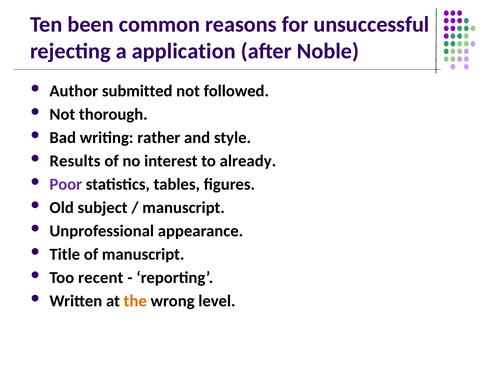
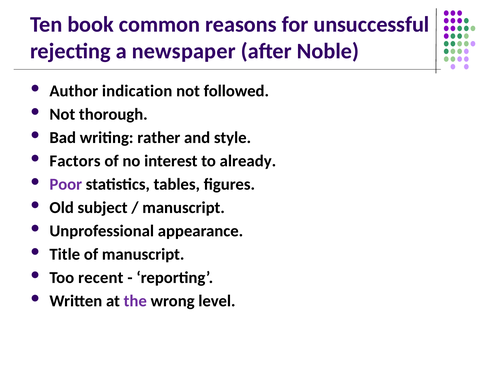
been: been -> book (91, 25)
application: application -> newspaper (184, 51)
submitted: submitted -> indication (137, 91)
Results: Results -> Factors (75, 161)
the colour: orange -> purple (135, 301)
